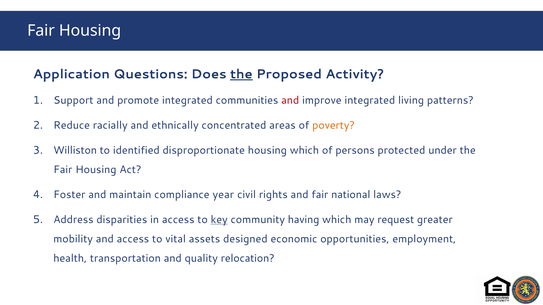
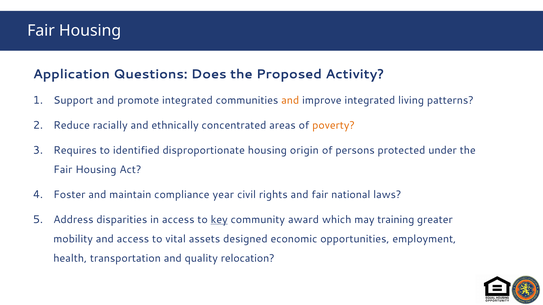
the underline: present -> none (241, 74)
and colour: red -> orange (290, 101)
Williston: Williston -> Requires (75, 151)
housing which: which -> origin (304, 151)
having: having -> award (303, 220)
request: request -> training (396, 220)
